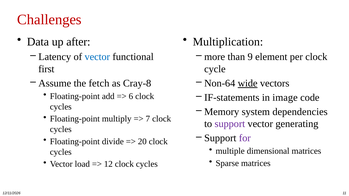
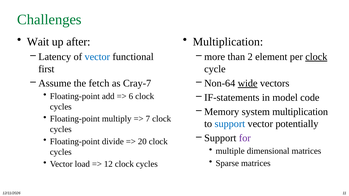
Challenges colour: red -> green (49, 20)
Data: Data -> Wait (38, 42)
9: 9 -> 2 (250, 57)
clock underline: none -> present (316, 57)
Cray-8: Cray-8 -> Cray-7 (137, 83)
image: image -> model (285, 98)
system dependencies: dependencies -> multiplication (300, 112)
support colour: purple -> blue (230, 124)
generating: generating -> potentially (297, 124)
